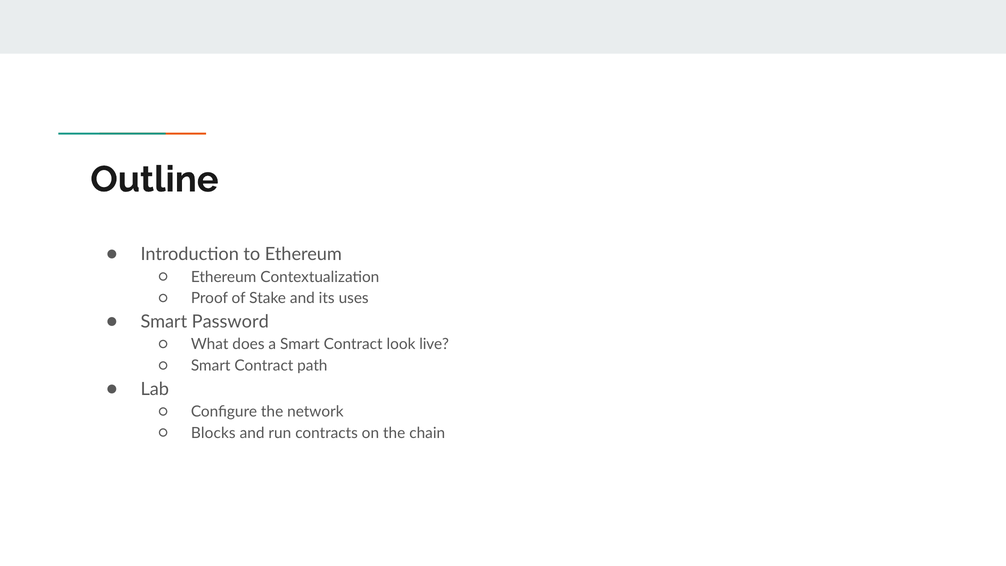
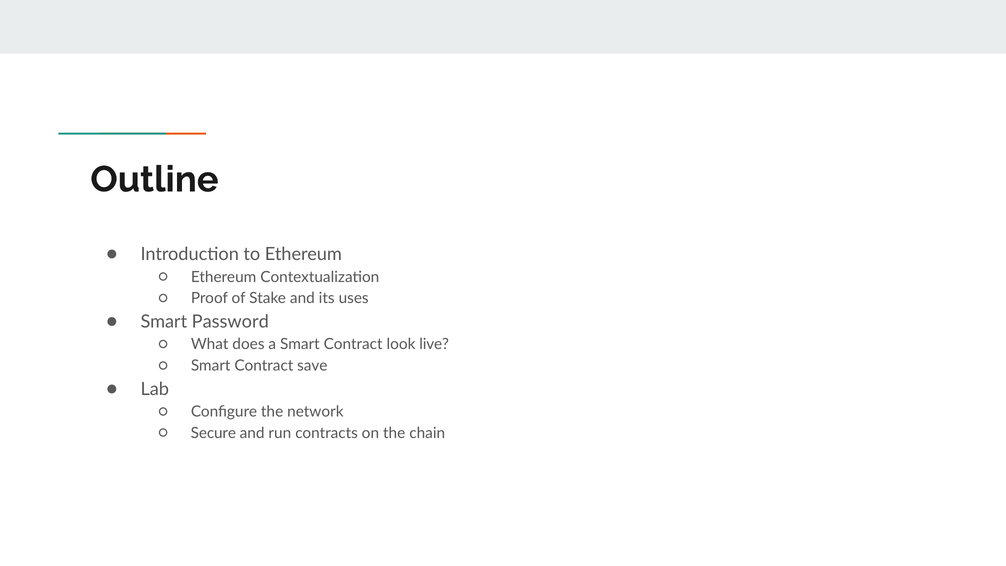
path: path -> save (312, 366)
Blocks: Blocks -> Secure (213, 433)
